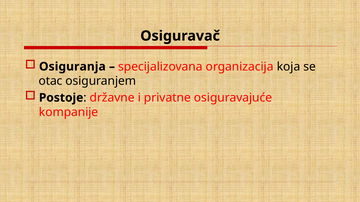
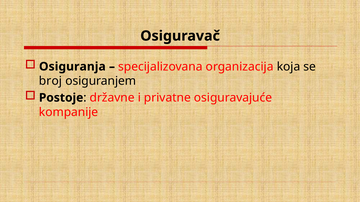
otac: otac -> broj (50, 81)
